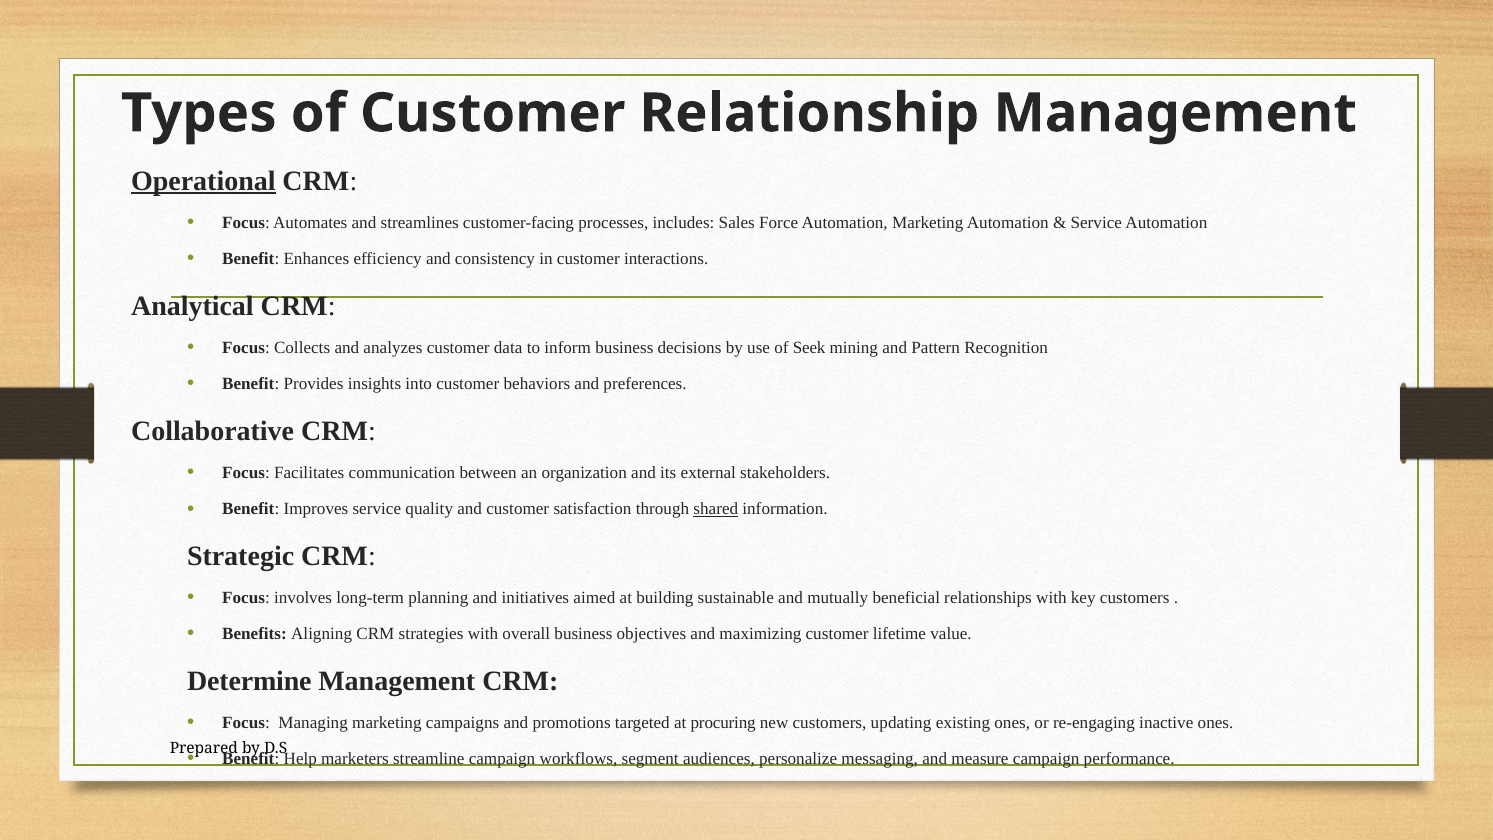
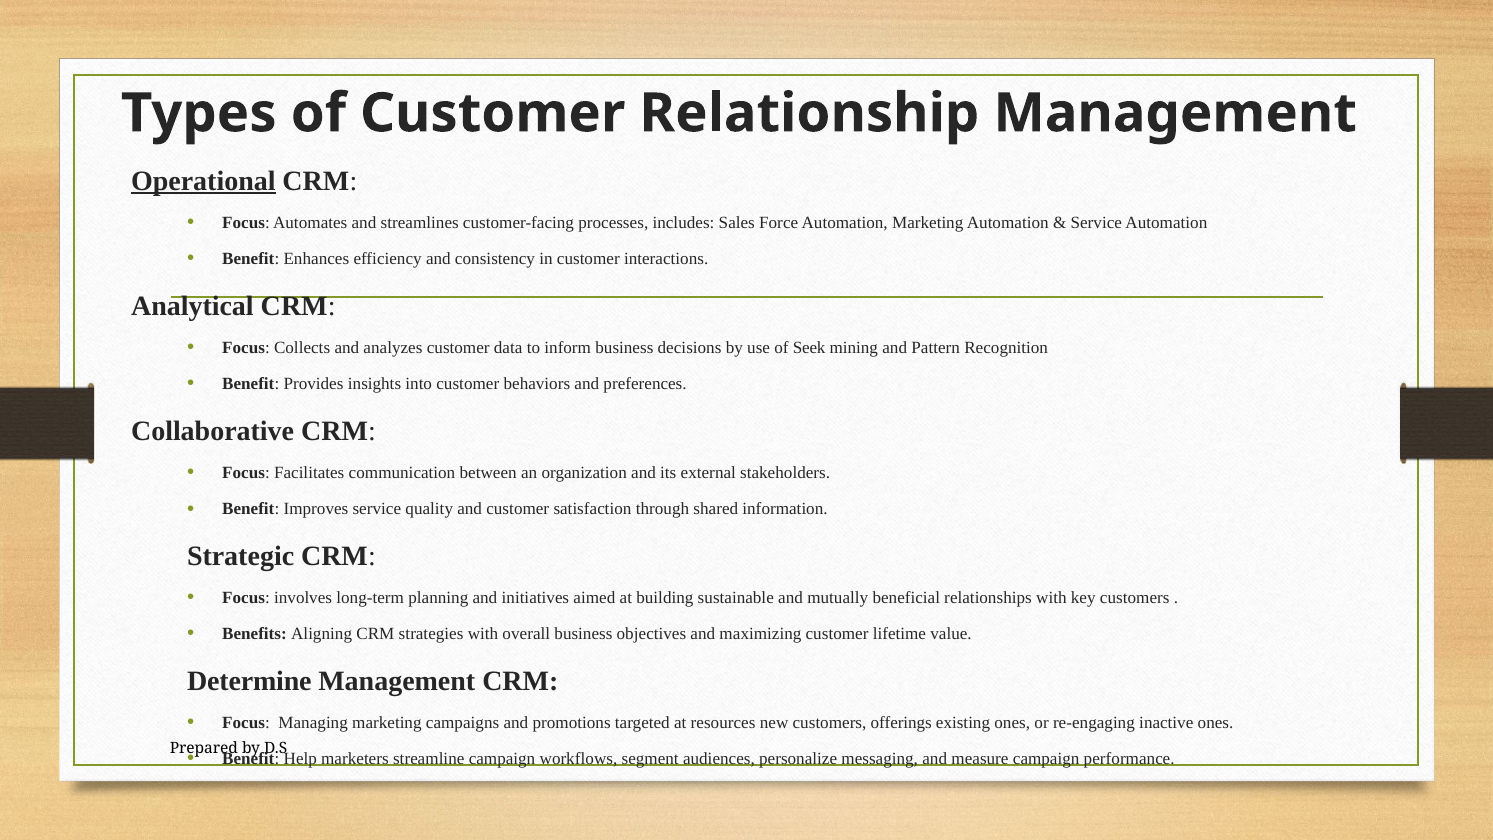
shared underline: present -> none (716, 509)
procuring: procuring -> resources (723, 723)
updating: updating -> offerings (901, 723)
